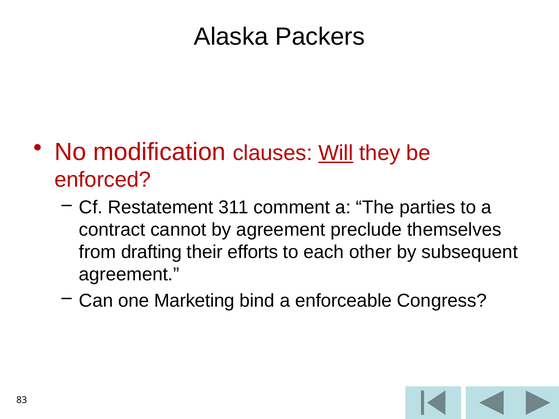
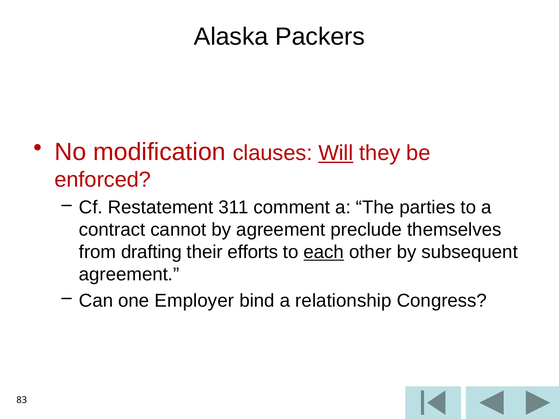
each underline: none -> present (324, 252)
Marketing: Marketing -> Employer (194, 301)
enforceable: enforceable -> relationship (343, 301)
